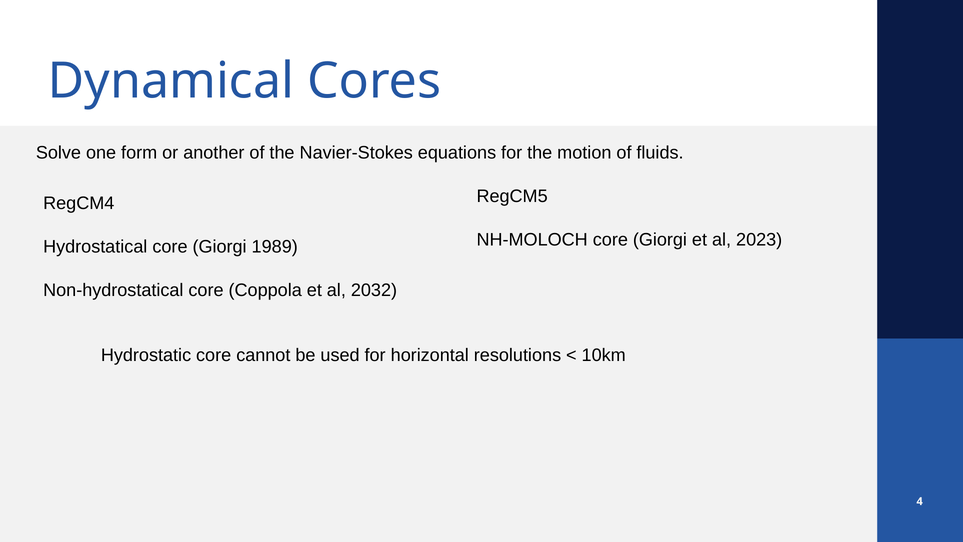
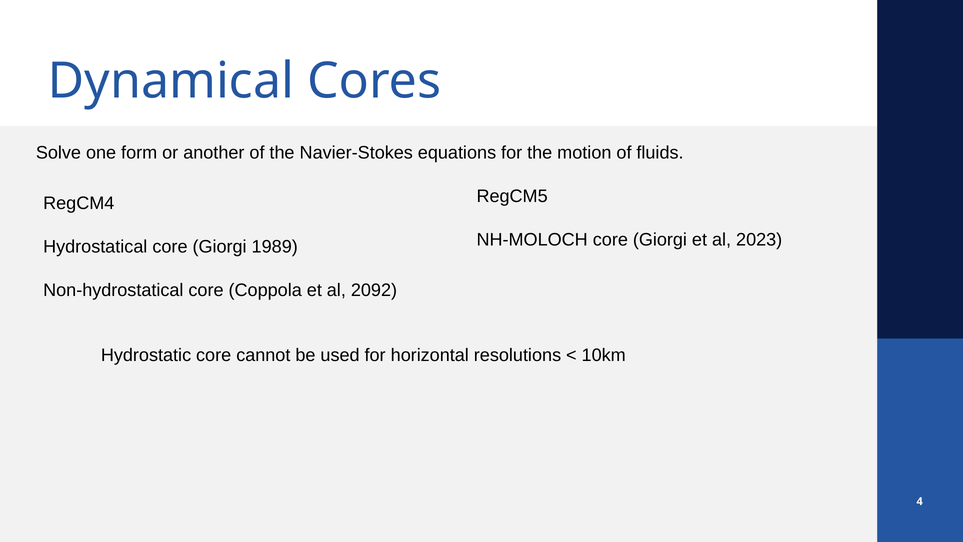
2032: 2032 -> 2092 (374, 290)
